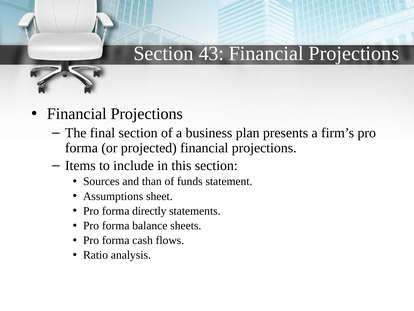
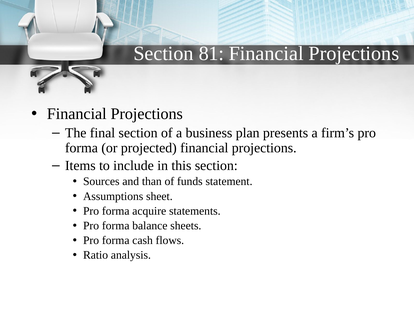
43: 43 -> 81 (211, 53)
directly: directly -> acquire (149, 211)
